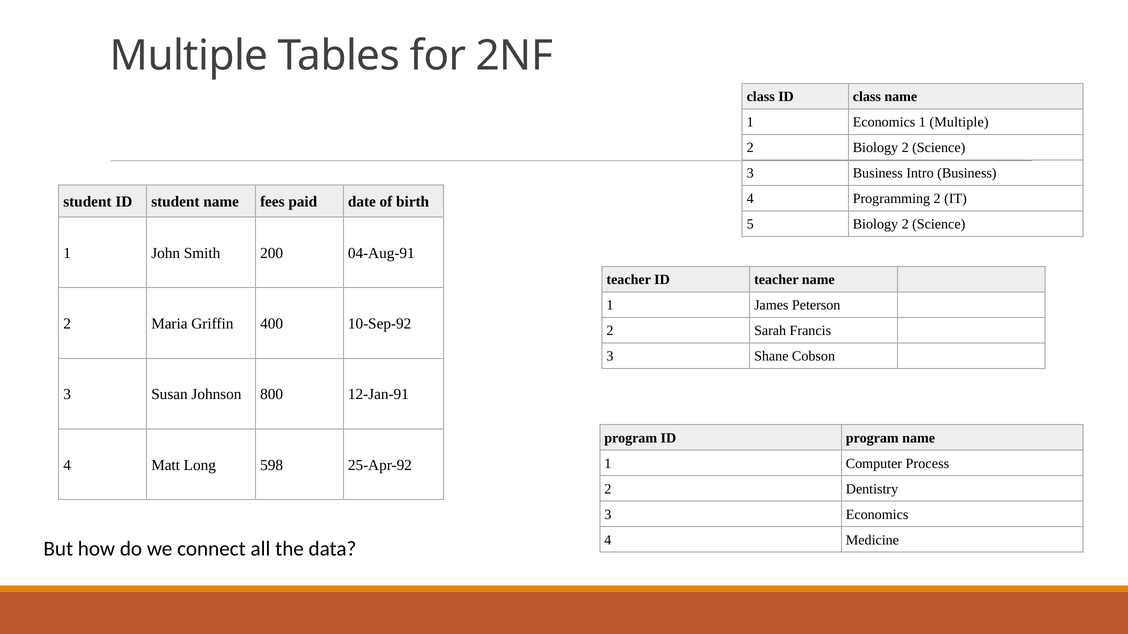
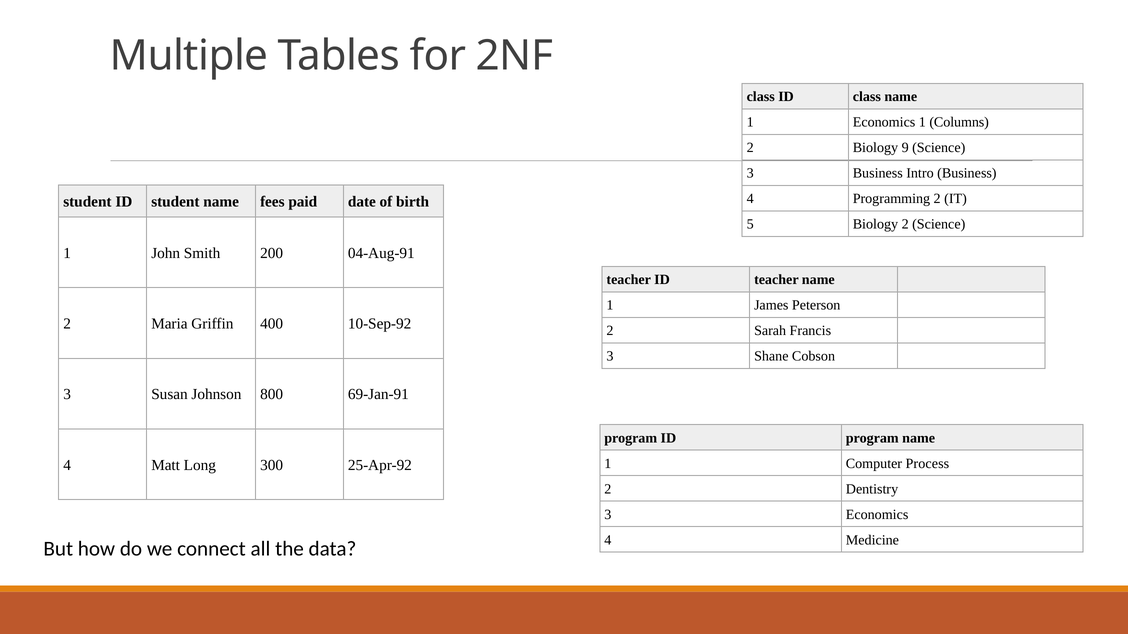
1 Multiple: Multiple -> Columns (959, 122)
2 Biology 2: 2 -> 9 (905, 148)
12-Jan-91: 12-Jan-91 -> 69-Jan-91 (378, 395)
598: 598 -> 300 (272, 465)
